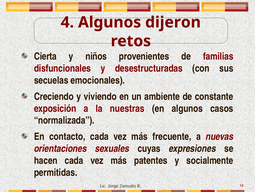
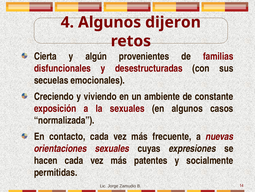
niños: niños -> algún (96, 56)
la nuestras: nuestras -> sexuales (127, 108)
